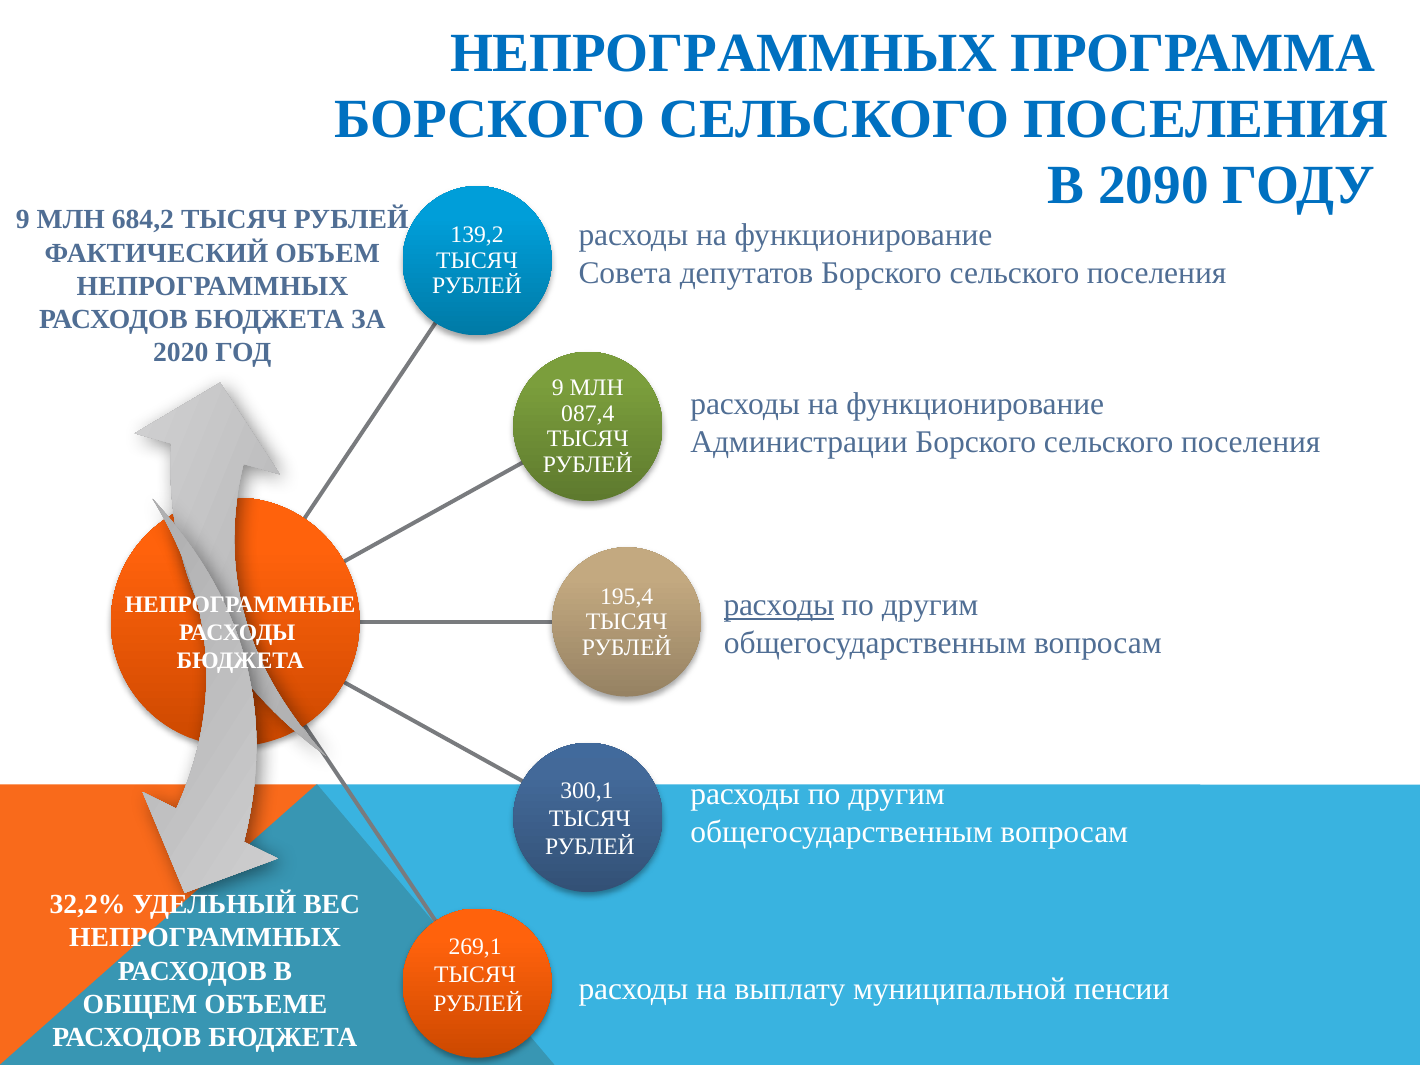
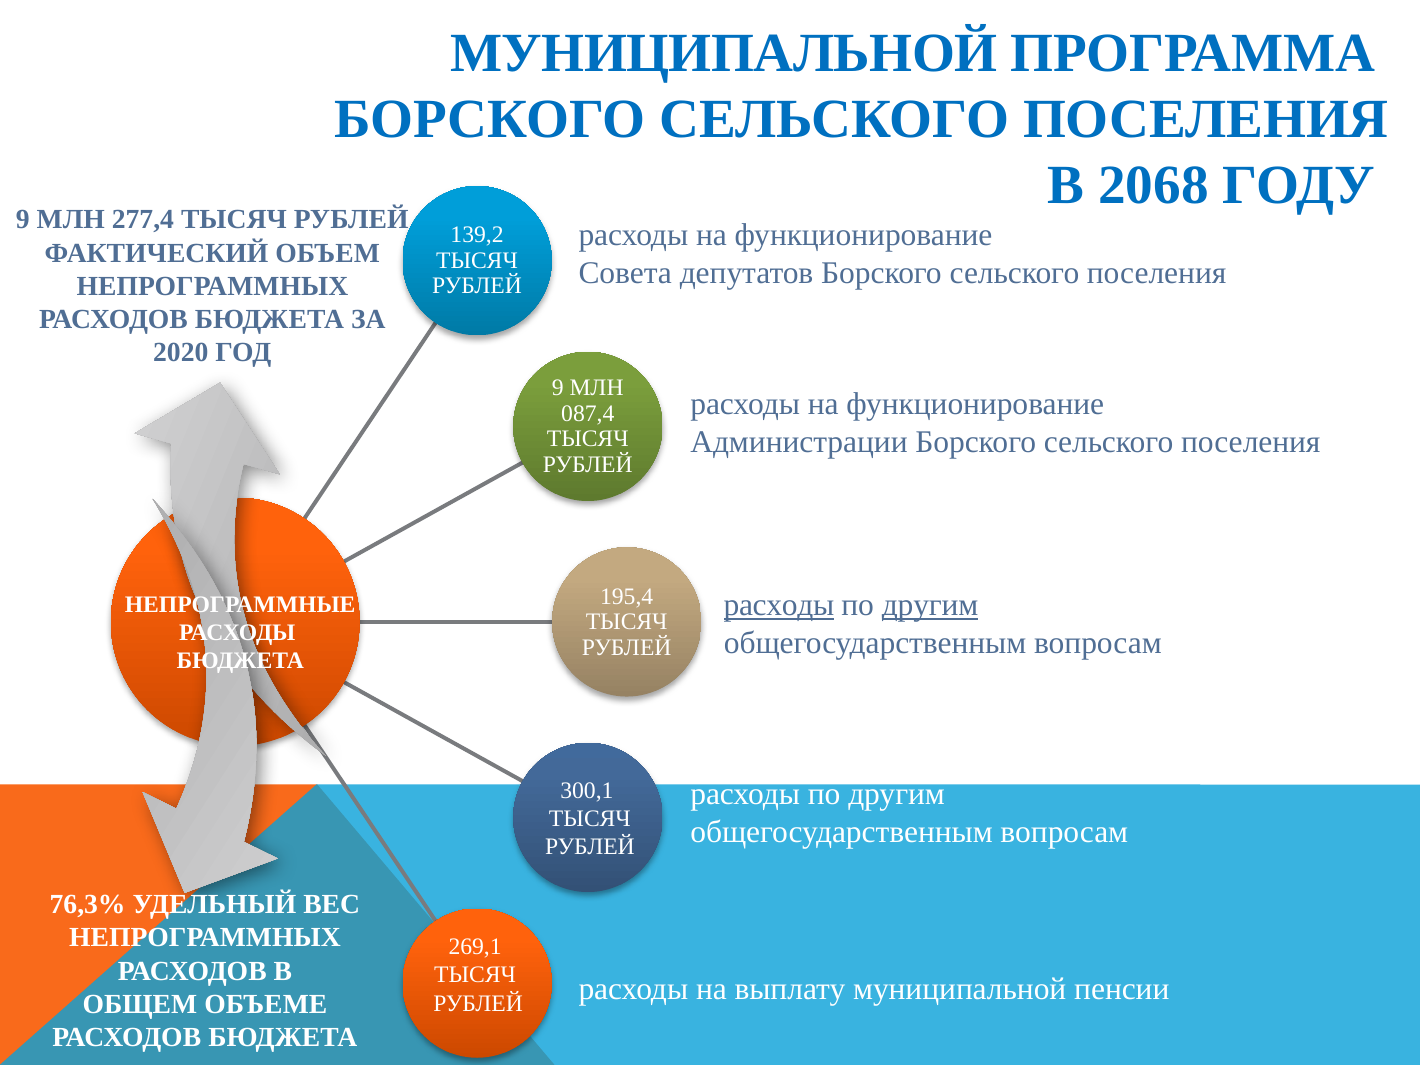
НЕПРОГРАММНЫХ: НЕПРОГРАММНЫХ -> МУНИЦИПАЛЬНОЙ (724, 53)
2090: 2090 -> 2068 (1153, 186)
684,2: 684,2 -> 277,4 (143, 220)
другим underline: none -> present (930, 605)
32,2%: 32,2% -> 76,3% (88, 905)
